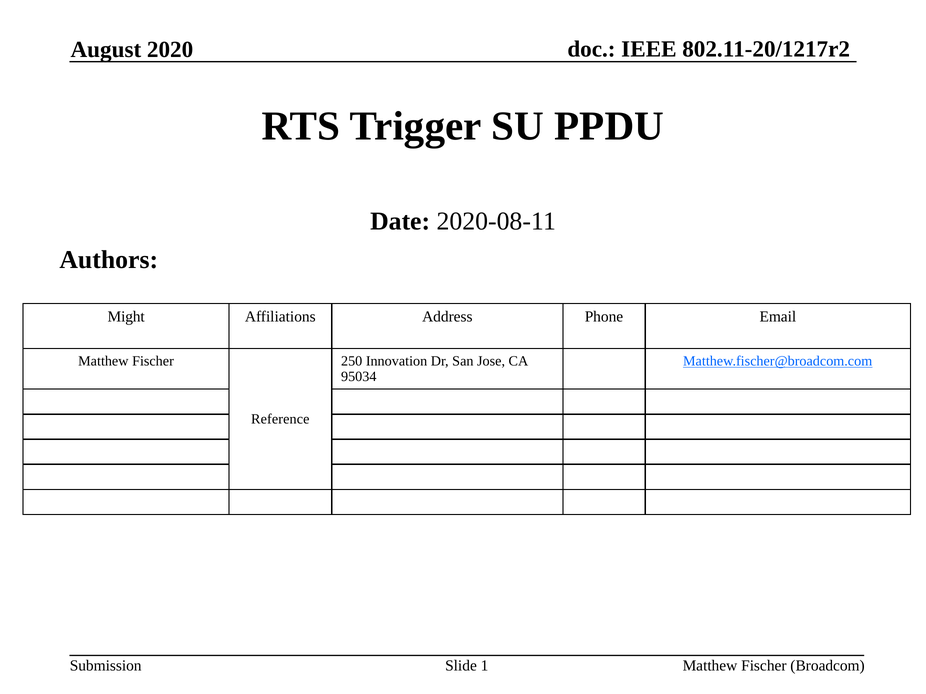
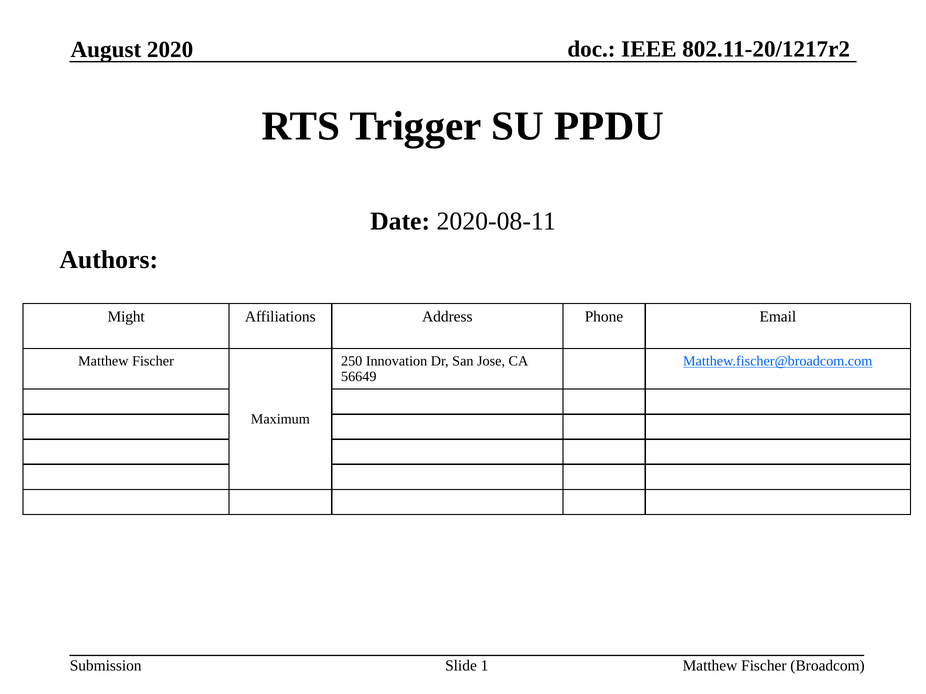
95034: 95034 -> 56649 (359, 377)
Reference: Reference -> Maximum (280, 419)
